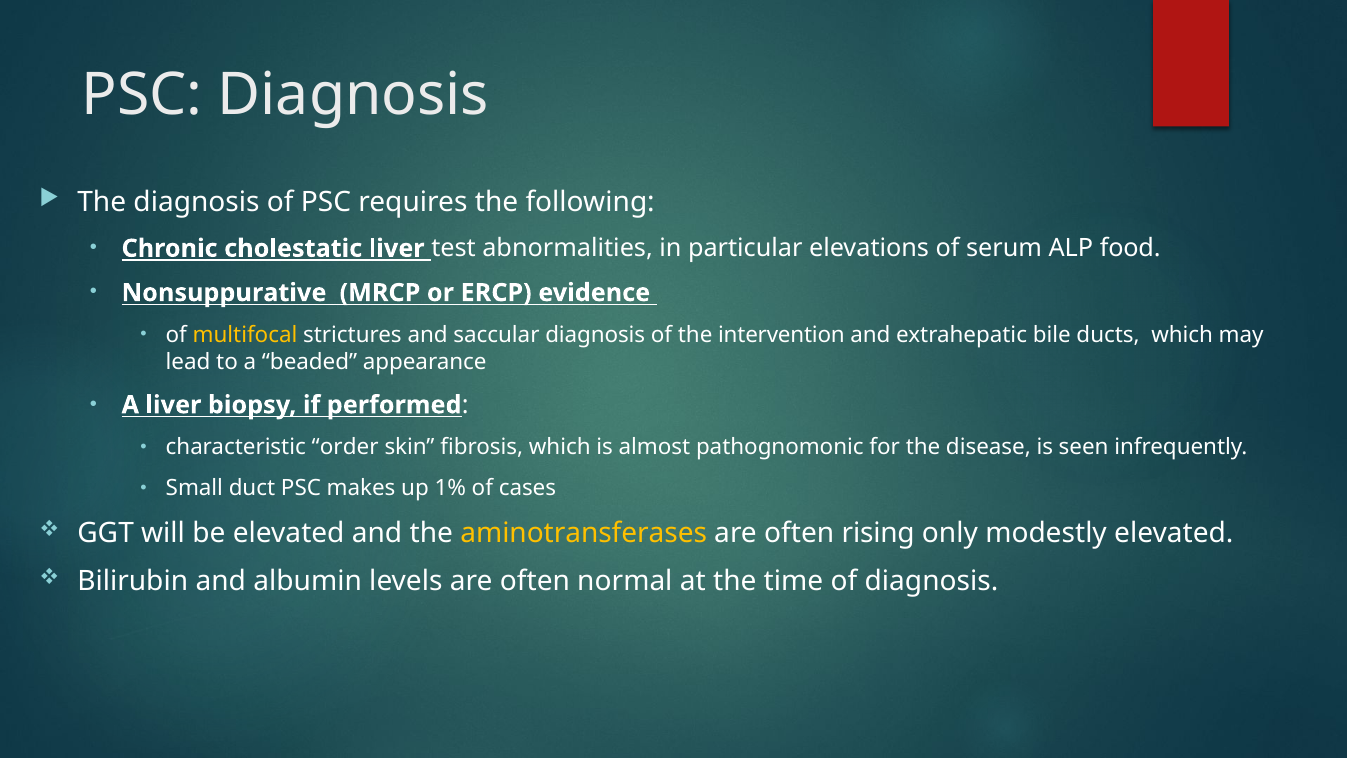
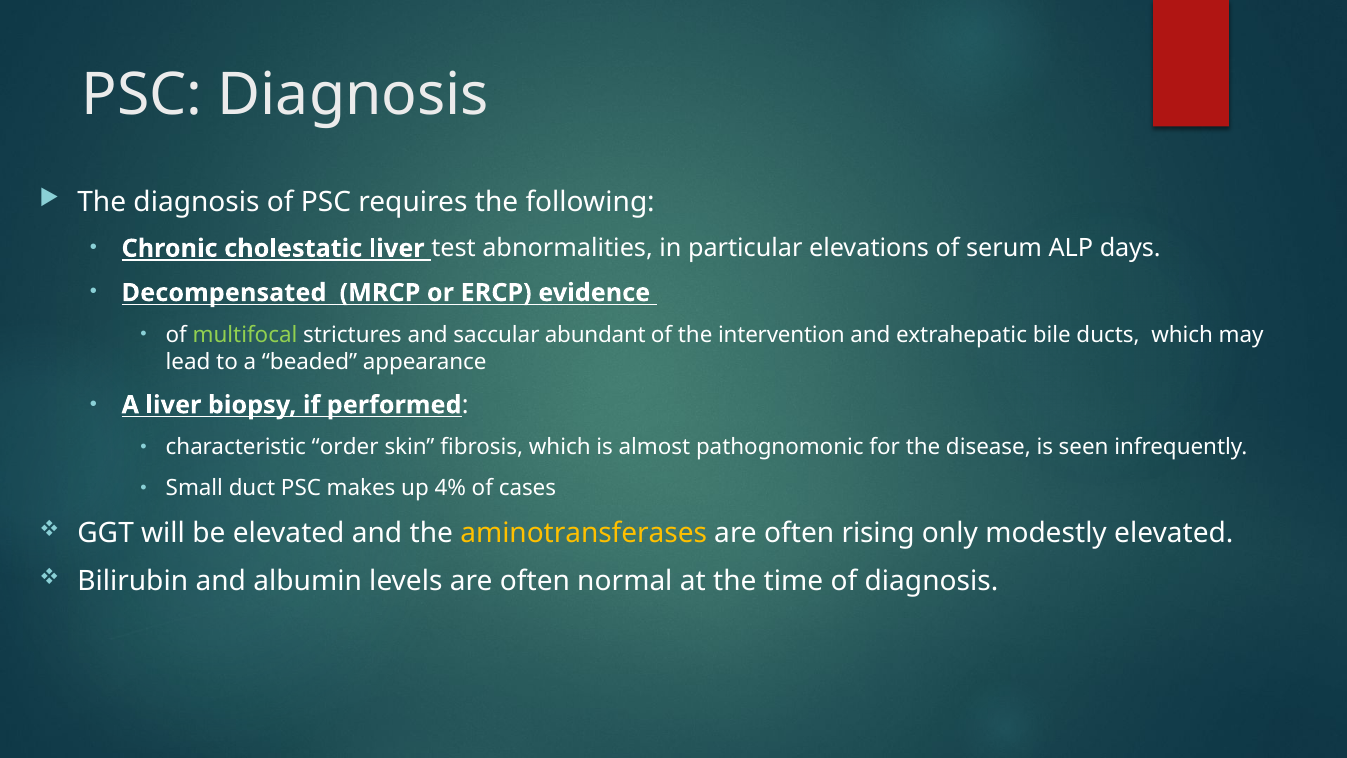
food: food -> days (1130, 248)
Nonsuppurative: Nonsuppurative -> Decompensated (224, 293)
multifocal colour: yellow -> light green (245, 335)
saccular diagnosis: diagnosis -> abundant (595, 335)
1%: 1% -> 4% (450, 488)
